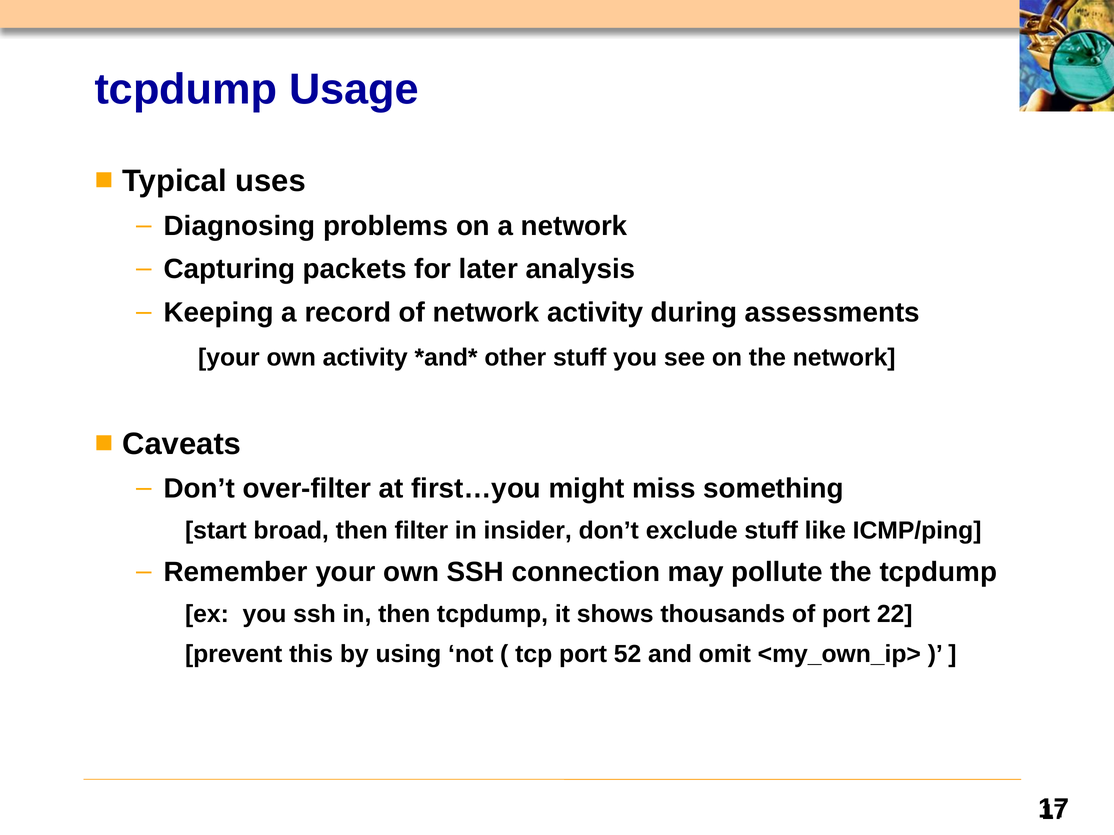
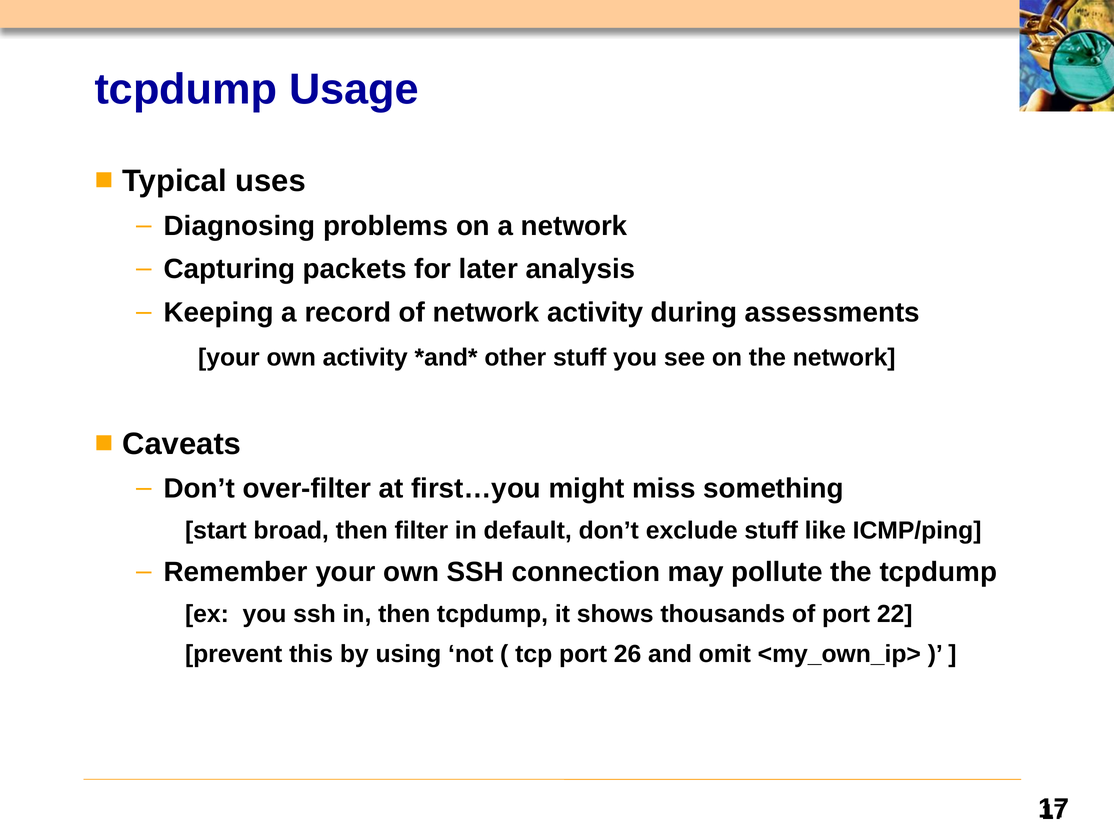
insider: insider -> default (528, 531)
52: 52 -> 26 (628, 655)
